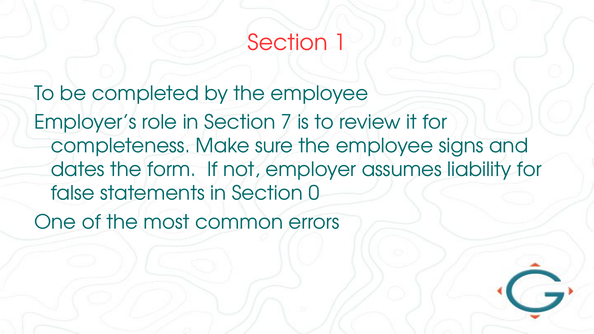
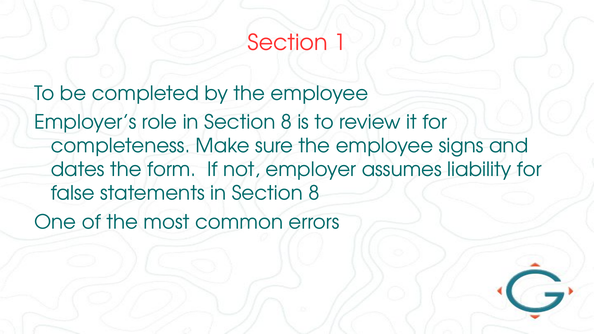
role in Section 7: 7 -> 8 (286, 122)
statements in Section 0: 0 -> 8 (314, 194)
